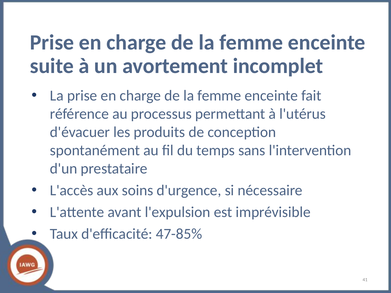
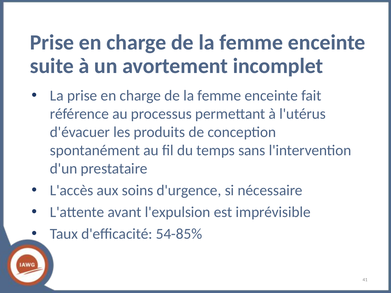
47-85%: 47-85% -> 54-85% (179, 234)
